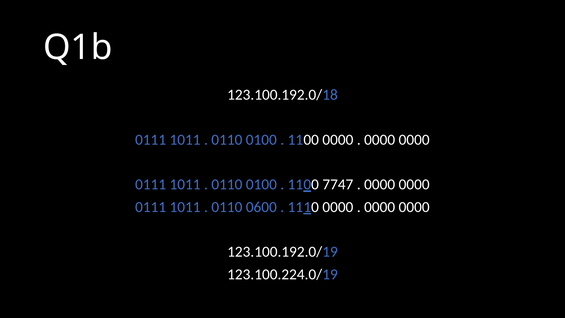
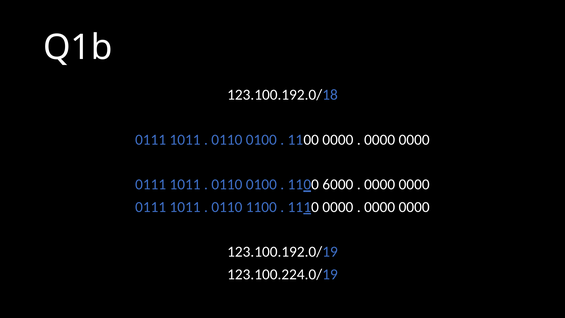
7747: 7747 -> 6000 (338, 185)
0110 0600: 0600 -> 1100 (261, 207)
